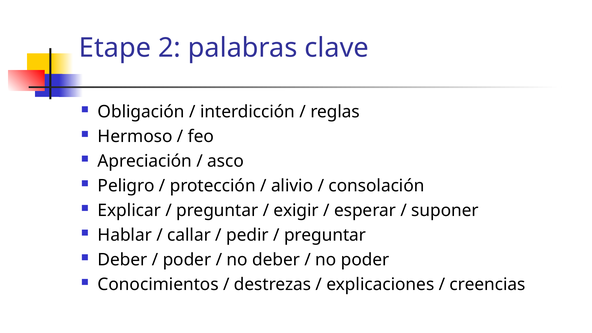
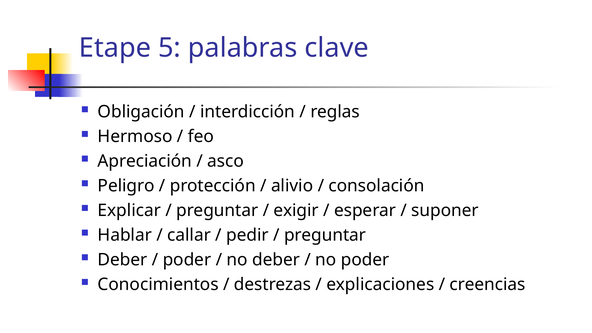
2: 2 -> 5 (169, 48)
